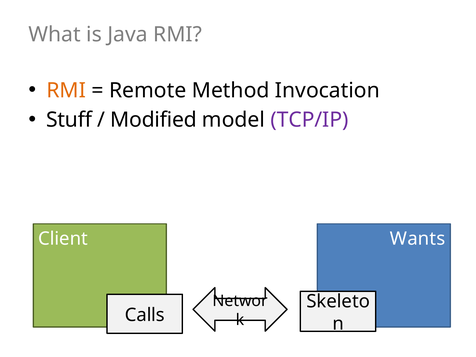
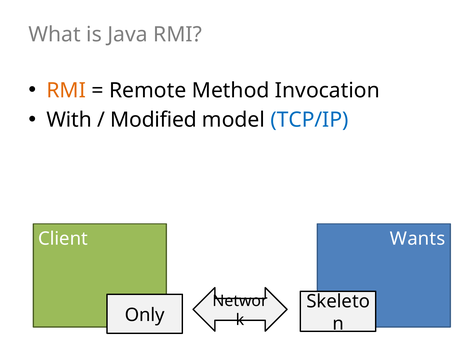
Stuff: Stuff -> With (69, 120)
TCP/IP colour: purple -> blue (309, 120)
Calls: Calls -> Only (145, 315)
